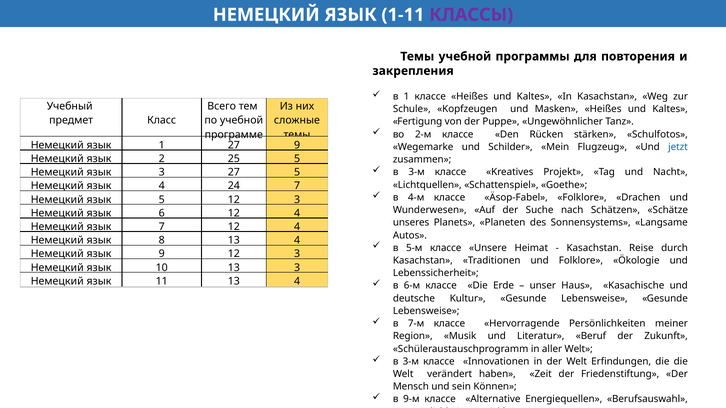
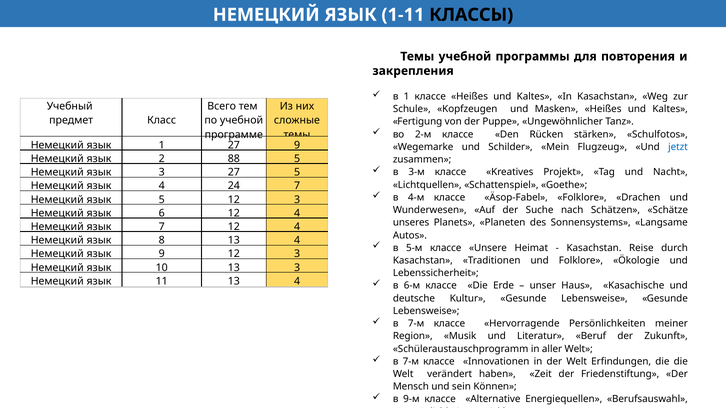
КЛАССЫ colour: purple -> black (471, 15)
25: 25 -> 88 (234, 159)
3-м: 3-м -> 7-м (411, 362)
